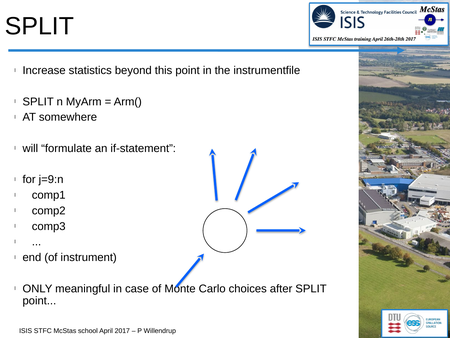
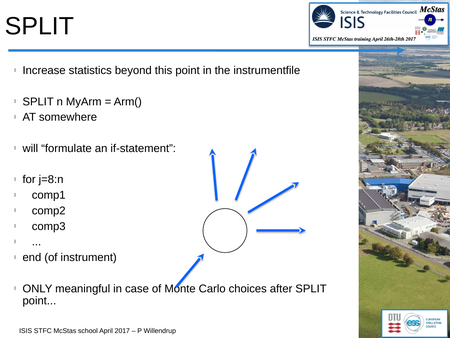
j=9:n: j=9:n -> j=8:n (51, 179)
